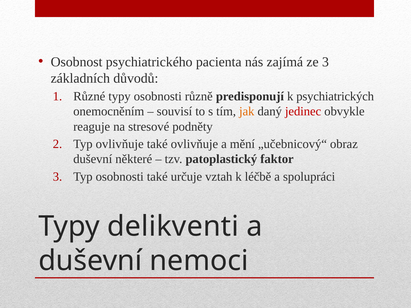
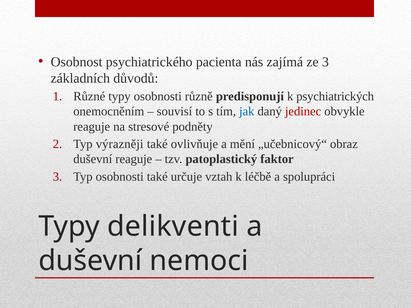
jak colour: orange -> blue (247, 112)
Typ ovlivňuje: ovlivňuje -> výrazněji (120, 144)
duševní některé: některé -> reaguje (134, 159)
